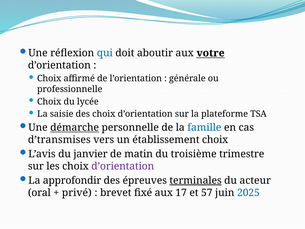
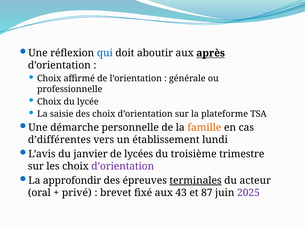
votre: votre -> après (211, 53)
démarche underline: present -> none (75, 127)
famille colour: blue -> orange (204, 127)
d’transmises: d’transmises -> d’différentes (59, 140)
établissement choix: choix -> lundi (215, 140)
matin: matin -> lycées (139, 154)
17: 17 -> 43 (181, 193)
57: 57 -> 87 (207, 193)
2025 colour: blue -> purple (248, 193)
